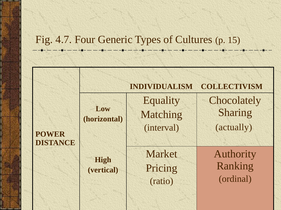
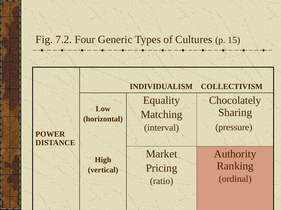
4.7: 4.7 -> 7.2 (64, 40)
actually: actually -> pressure (234, 128)
